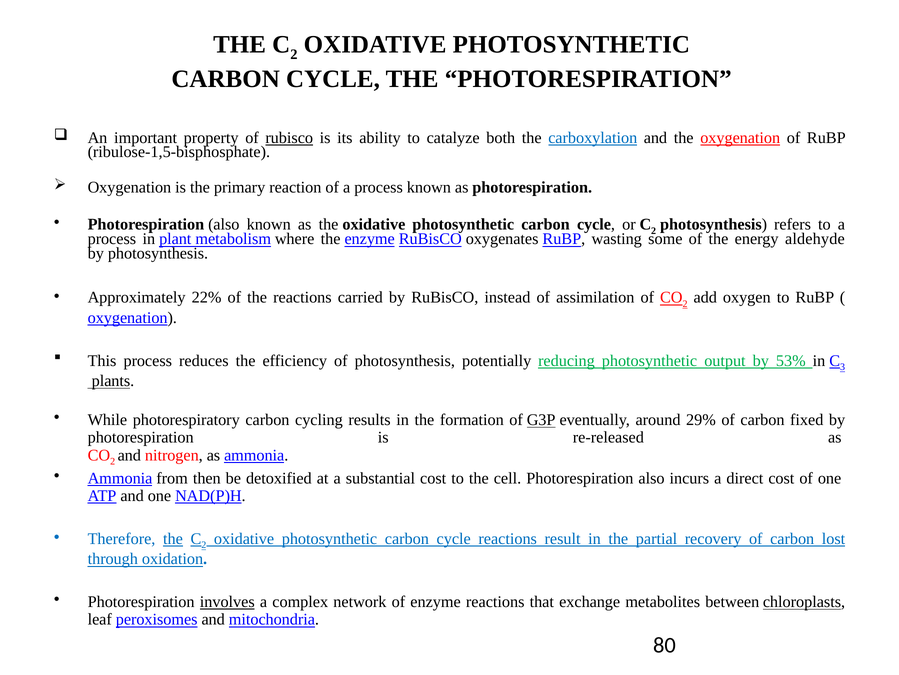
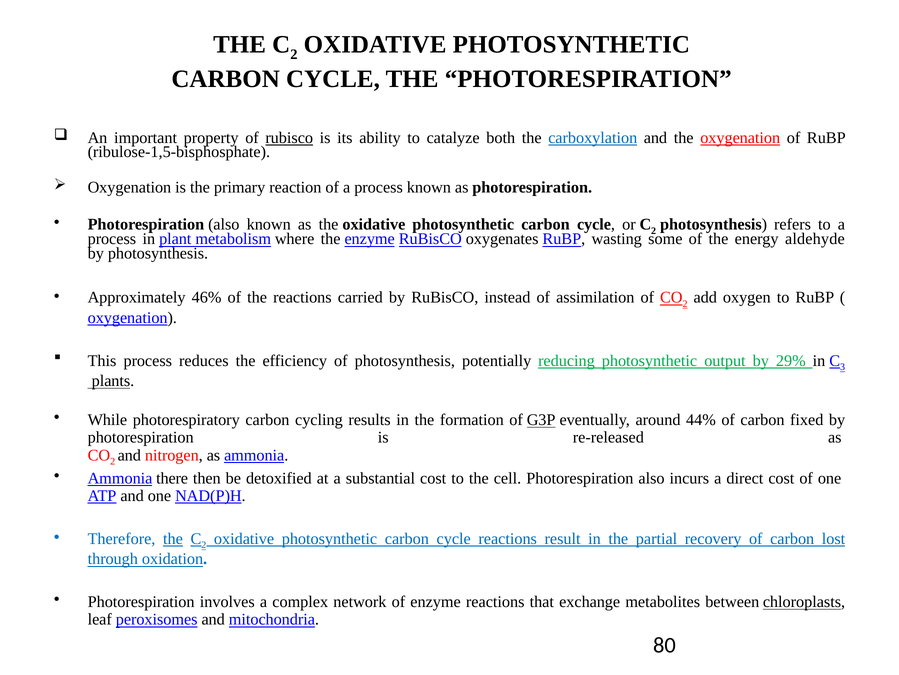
22%: 22% -> 46% (207, 297)
53%: 53% -> 29% (791, 360)
29%: 29% -> 44% (701, 420)
from: from -> there (172, 478)
involves underline: present -> none (227, 601)
